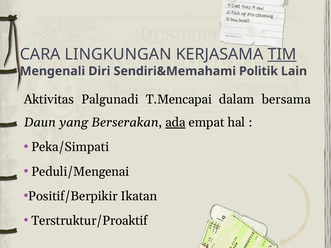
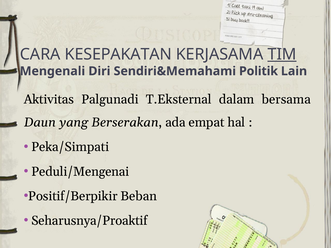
LINGKUNGAN: LINGKUNGAN -> KESEPAKATAN (118, 54)
T.Mencapai: T.Mencapai -> T.Eksternal (179, 99)
ada underline: present -> none (175, 123)
Ikatan: Ikatan -> Beban (139, 196)
Terstruktur/Proaktif: Terstruktur/Proaktif -> Seharusnya/Proaktif (89, 221)
